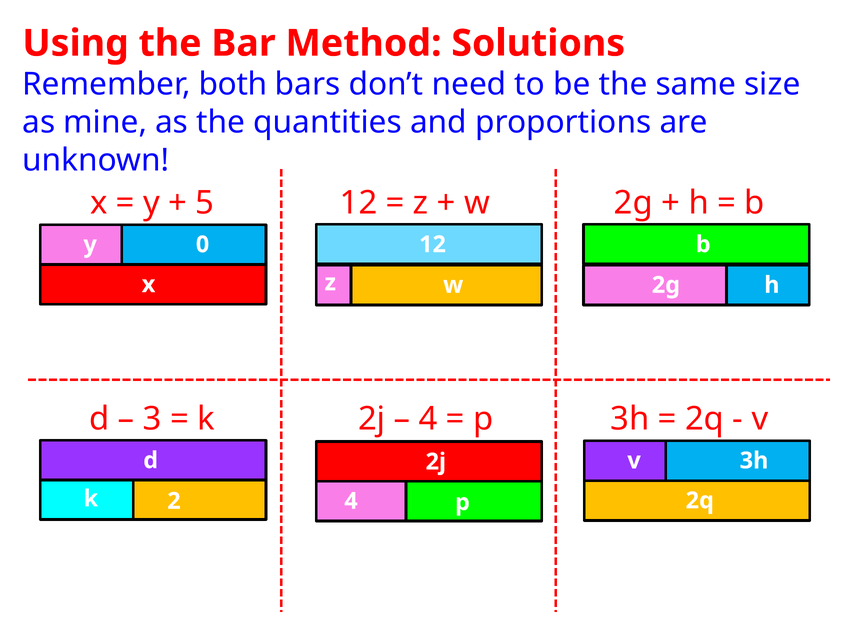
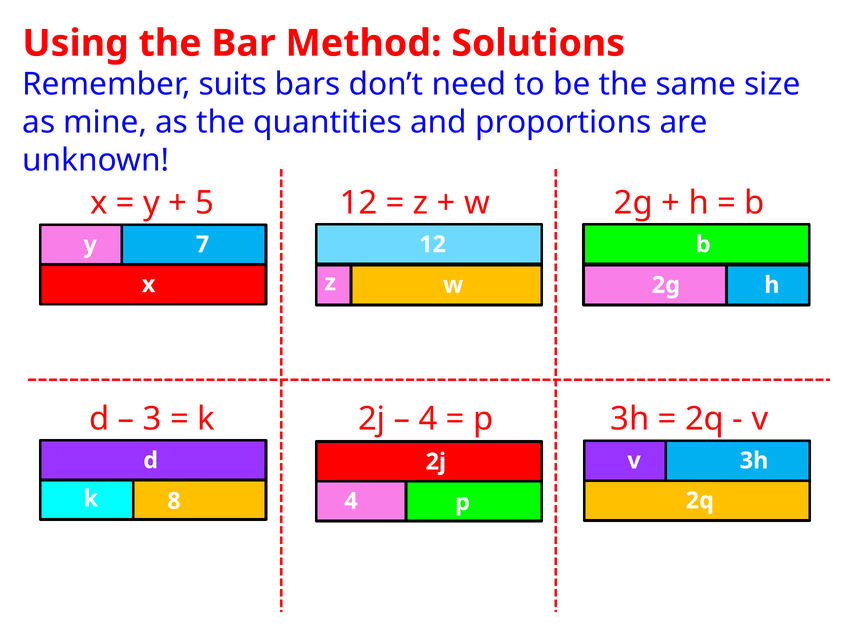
both: both -> suits (233, 84)
0: 0 -> 7 (203, 245)
2: 2 -> 8 (174, 501)
